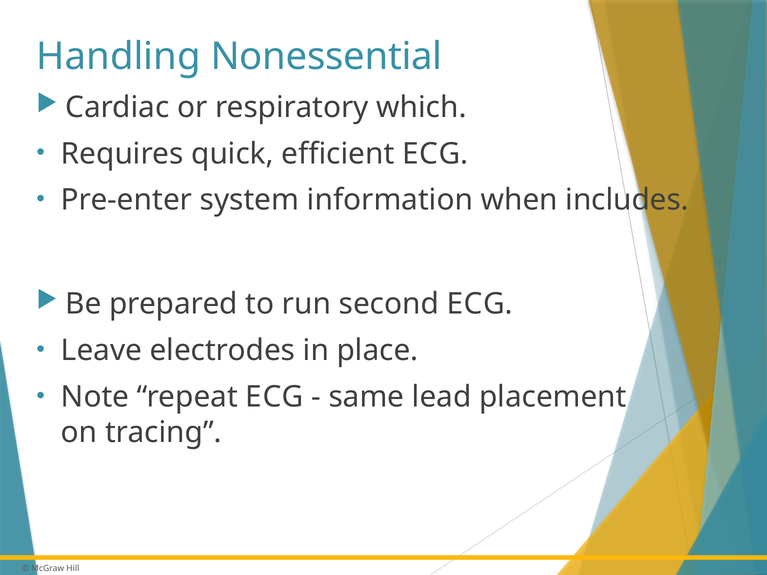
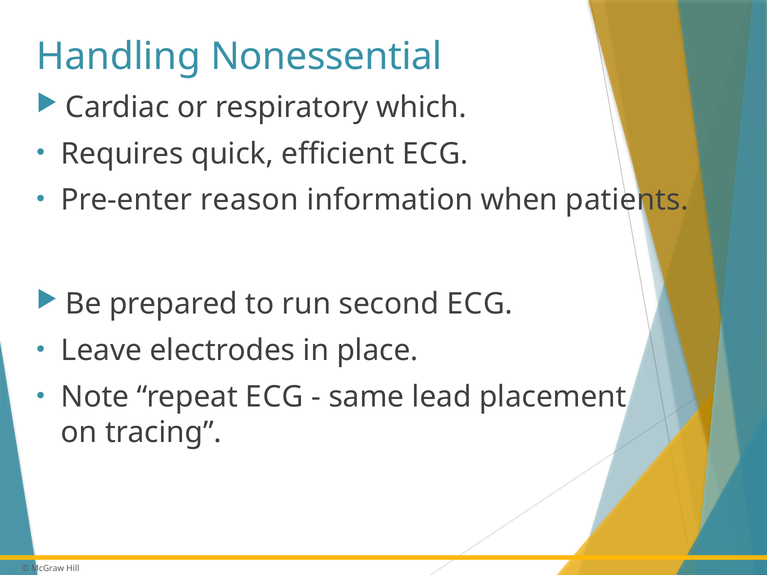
system: system -> reason (249, 200)
includes: includes -> patients (627, 200)
